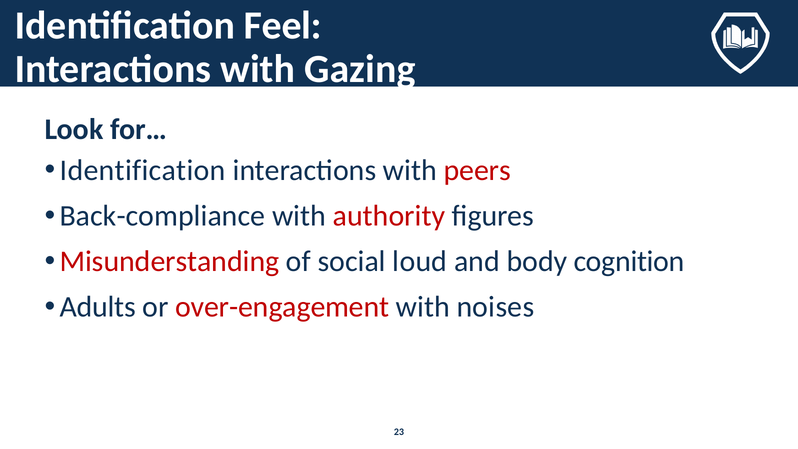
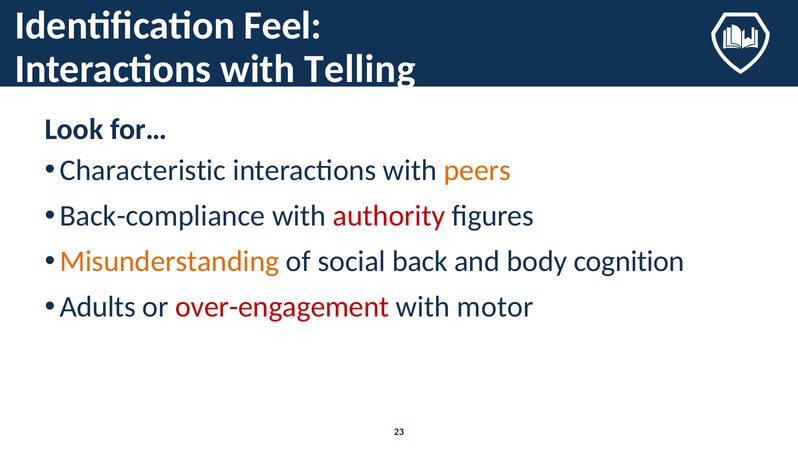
Gazing: Gazing -> Telling (360, 69)
Identification: Identification -> Characteristic (143, 170)
peers colour: red -> orange (477, 170)
Misunderstanding colour: red -> orange (169, 261)
loud: loud -> back (420, 261)
noises: noises -> motor (495, 307)
